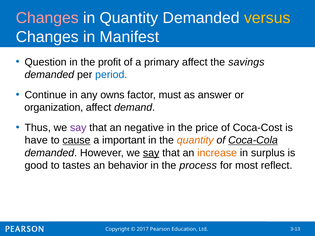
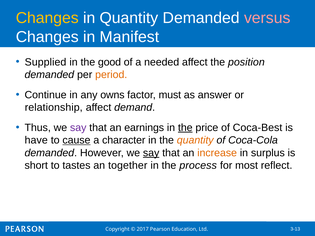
Changes colour: pink -> yellow (47, 18)
versus colour: yellow -> pink (267, 18)
Question: Question -> Supplied (46, 62)
profit: profit -> good (109, 62)
primary: primary -> needed (162, 62)
savings: savings -> position (246, 62)
period colour: blue -> orange (111, 75)
organization: organization -> relationship (54, 108)
negative: negative -> earnings (144, 128)
the underline: none -> present (185, 128)
Coca-Cost: Coca-Cost -> Coca-Best (258, 128)
important: important -> character (124, 140)
Coca-Cola underline: present -> none (253, 140)
good: good -> short (36, 166)
behavior: behavior -> together (128, 166)
